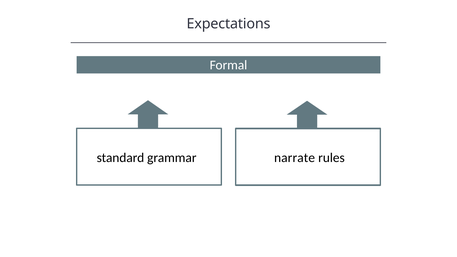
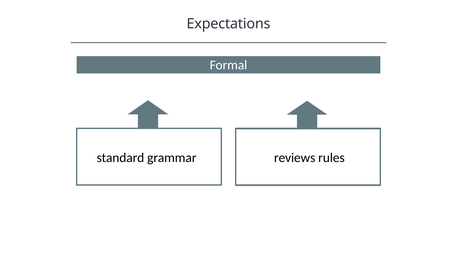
narrate: narrate -> reviews (295, 158)
